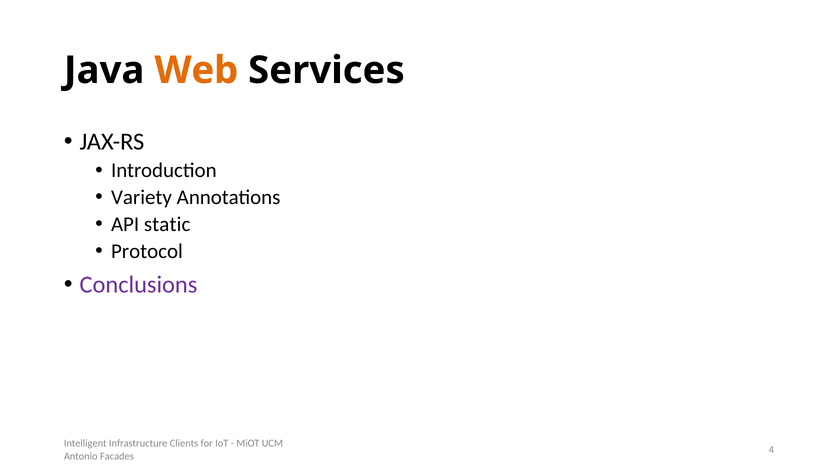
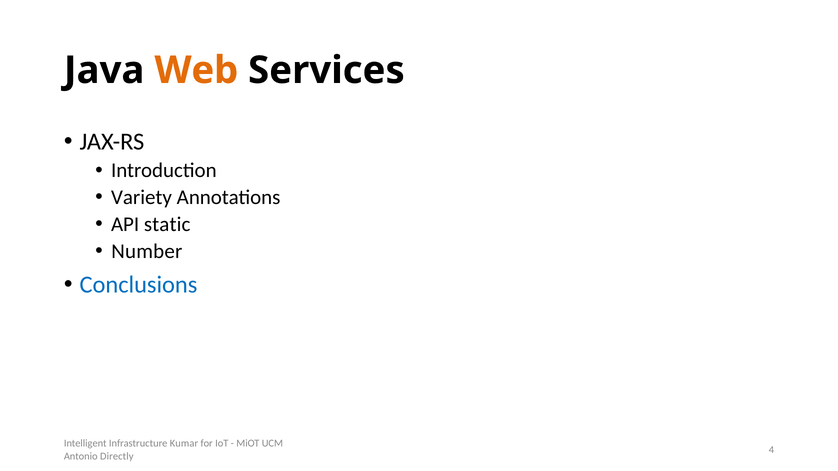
Protocol: Protocol -> Number (147, 251)
Conclusions colour: purple -> blue (138, 285)
Clients: Clients -> Kumar (184, 444)
Facades: Facades -> Directly (117, 456)
